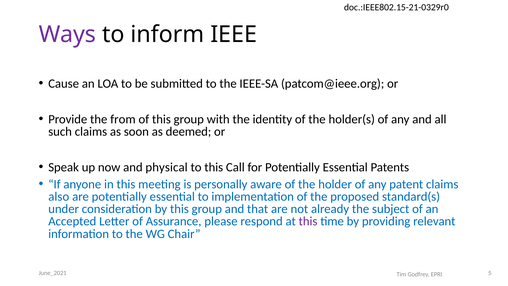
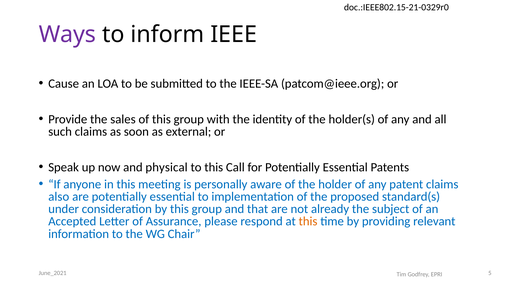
from: from -> sales (123, 119)
deemed: deemed -> external (188, 132)
this colour: purple -> orange (308, 221)
